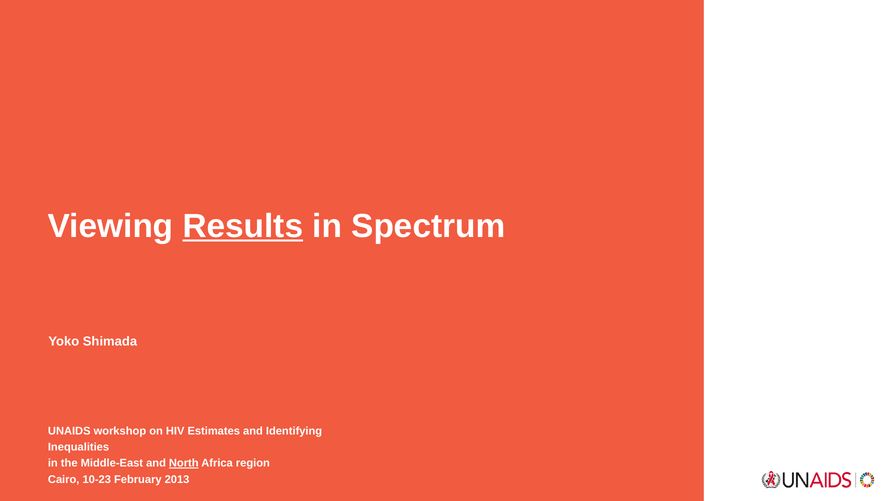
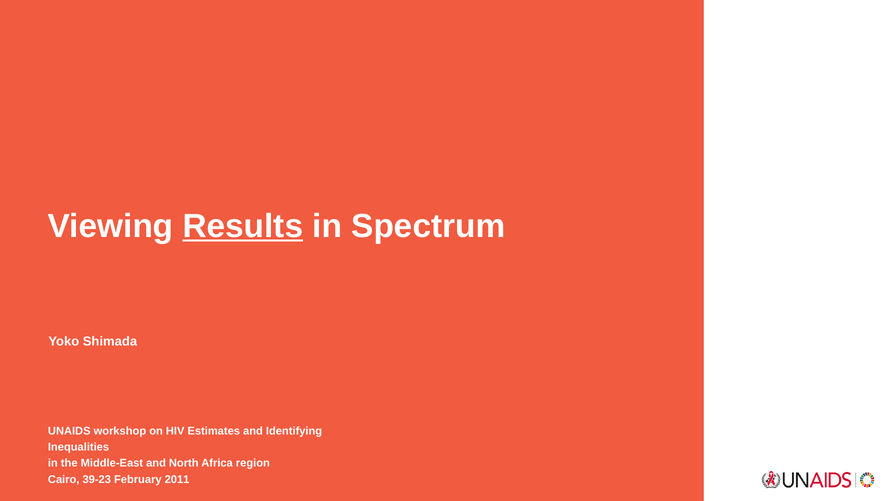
North underline: present -> none (184, 463)
10-23: 10-23 -> 39-23 (97, 480)
2013: 2013 -> 2011 (177, 480)
